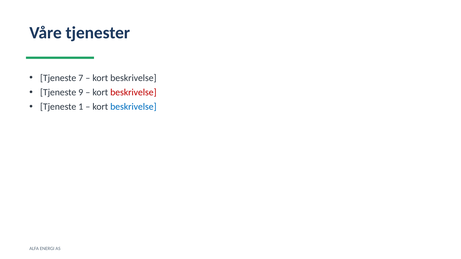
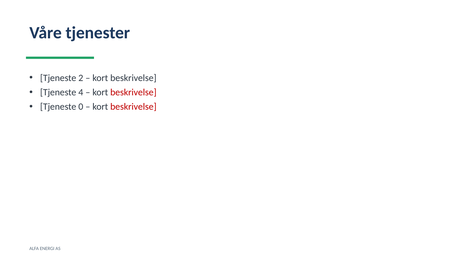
7: 7 -> 2 (81, 78)
9: 9 -> 4 (81, 92)
1: 1 -> 0 (81, 107)
beskrivelse colour: blue -> red (133, 107)
